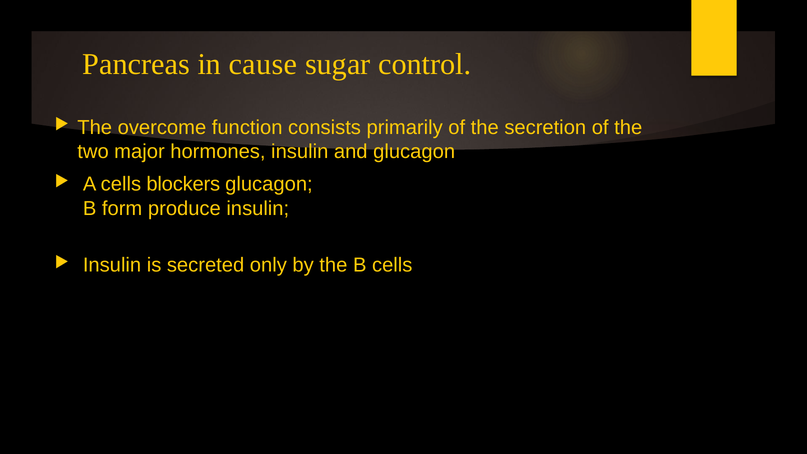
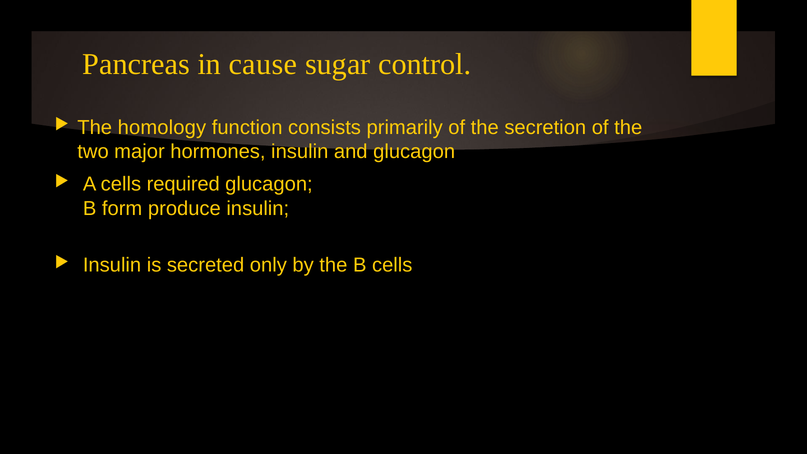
overcome: overcome -> homology (162, 127)
blockers: blockers -> required (183, 184)
